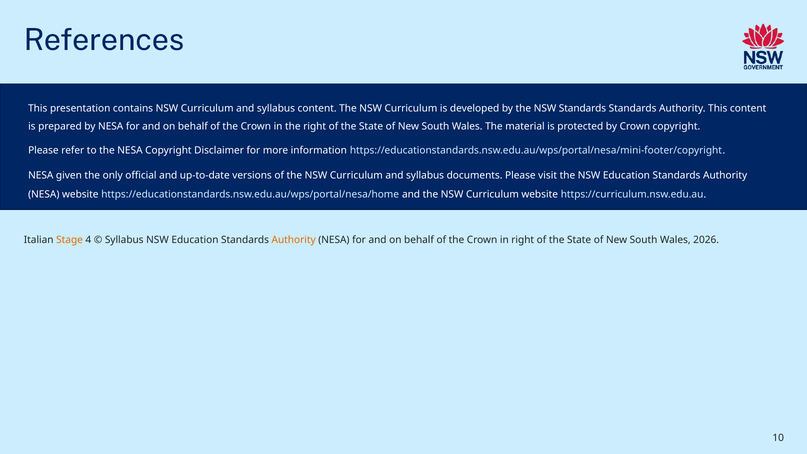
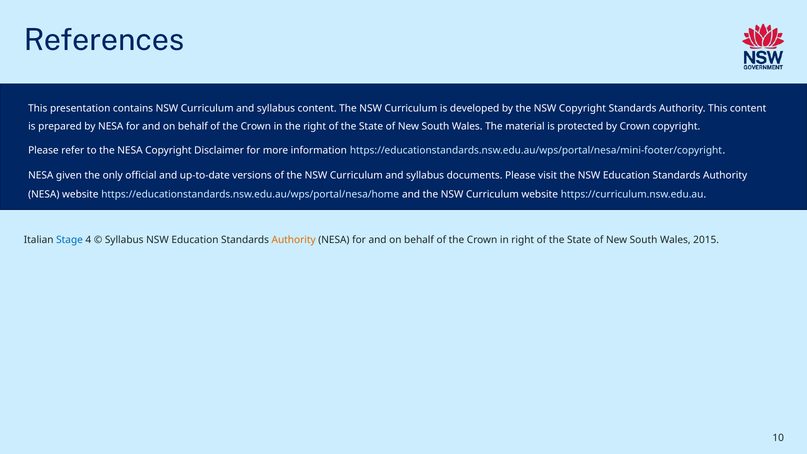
NSW Standards: Standards -> Copyright (582, 108)
Stage colour: orange -> blue (70, 240)
2026: 2026 -> 2015 (706, 240)
